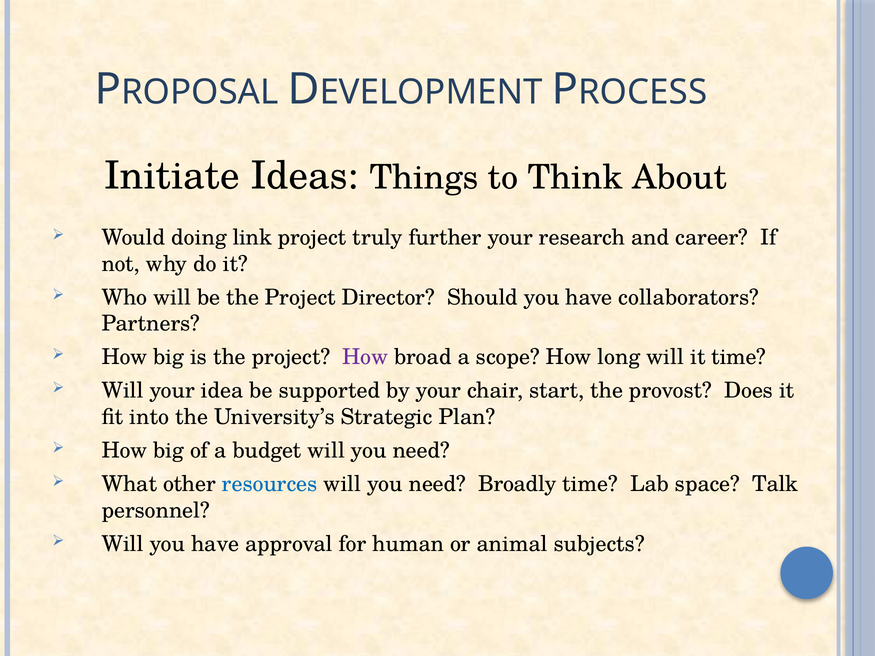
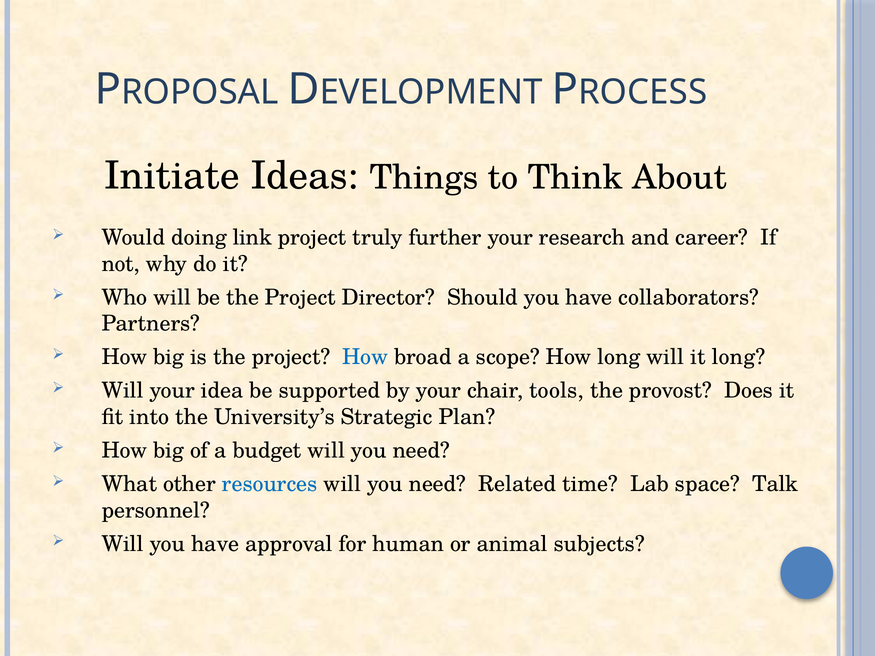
How colour: purple -> blue (365, 357)
it time: time -> long (738, 357)
start: start -> tools (557, 391)
Broadly: Broadly -> Related (517, 484)
